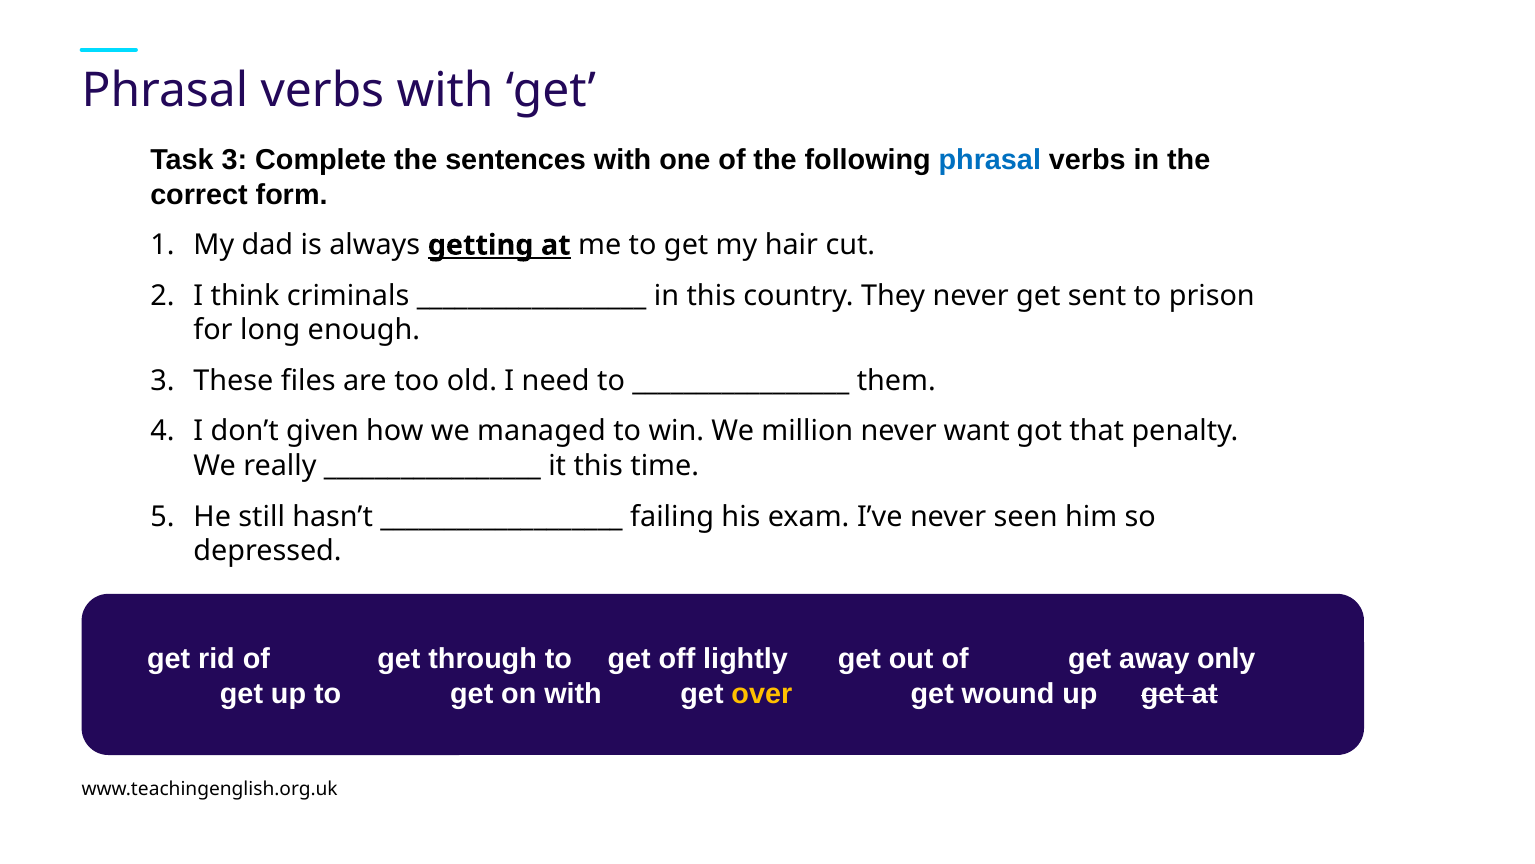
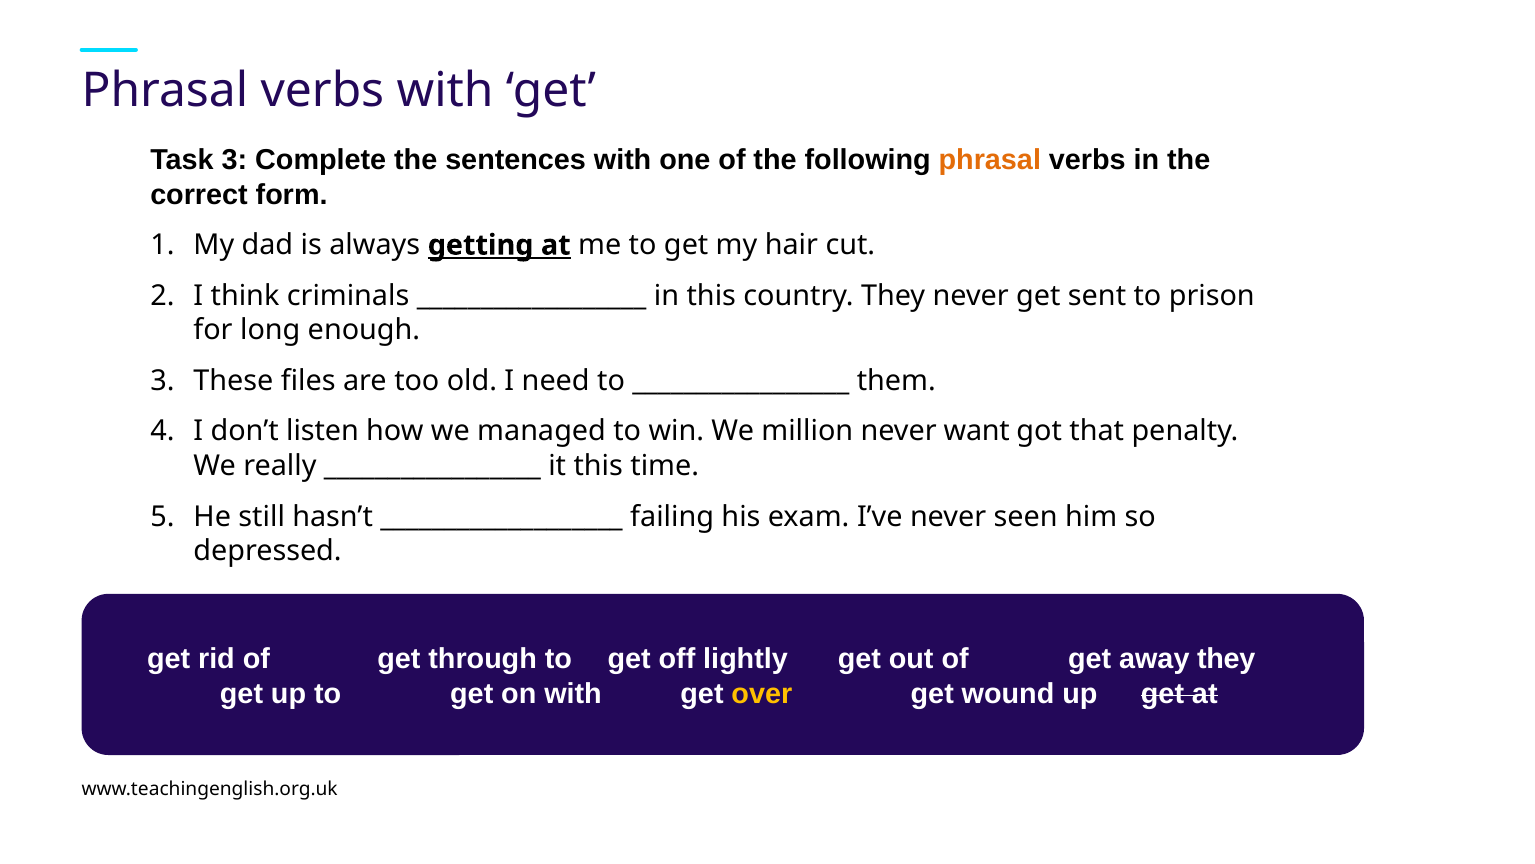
phrasal colour: blue -> orange (990, 160)
given: given -> listen (323, 431)
away only: only -> they (1226, 659)
